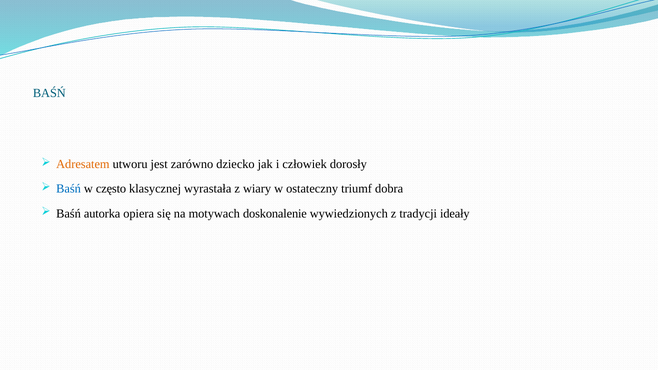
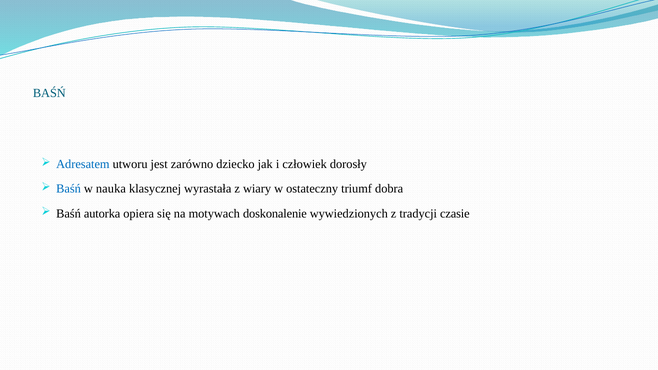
Adresatem colour: orange -> blue (83, 164)
często: często -> nauka (111, 189)
ideały: ideały -> czasie (455, 214)
